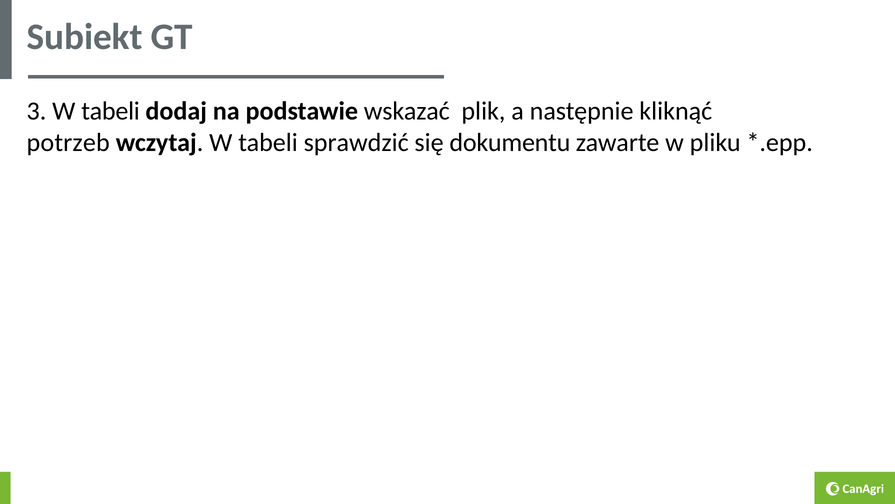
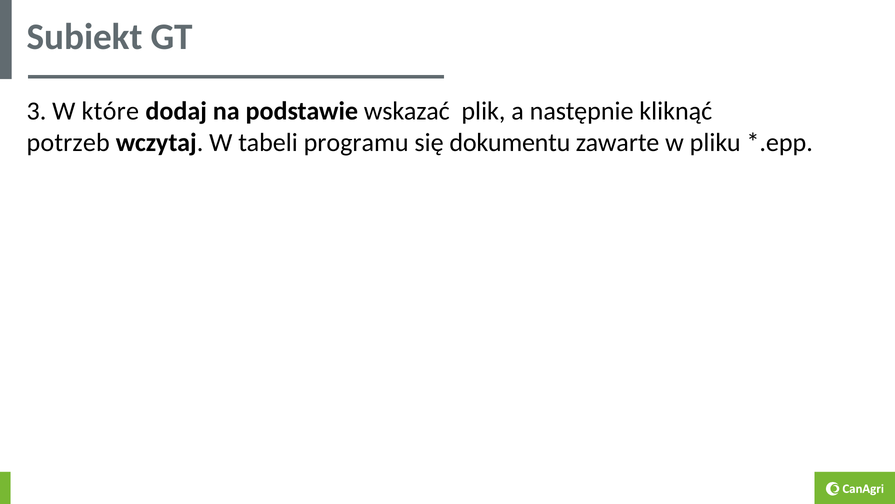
3 W tabeli: tabeli -> które (110, 111)
sprawdzić: sprawdzić -> programu (356, 143)
